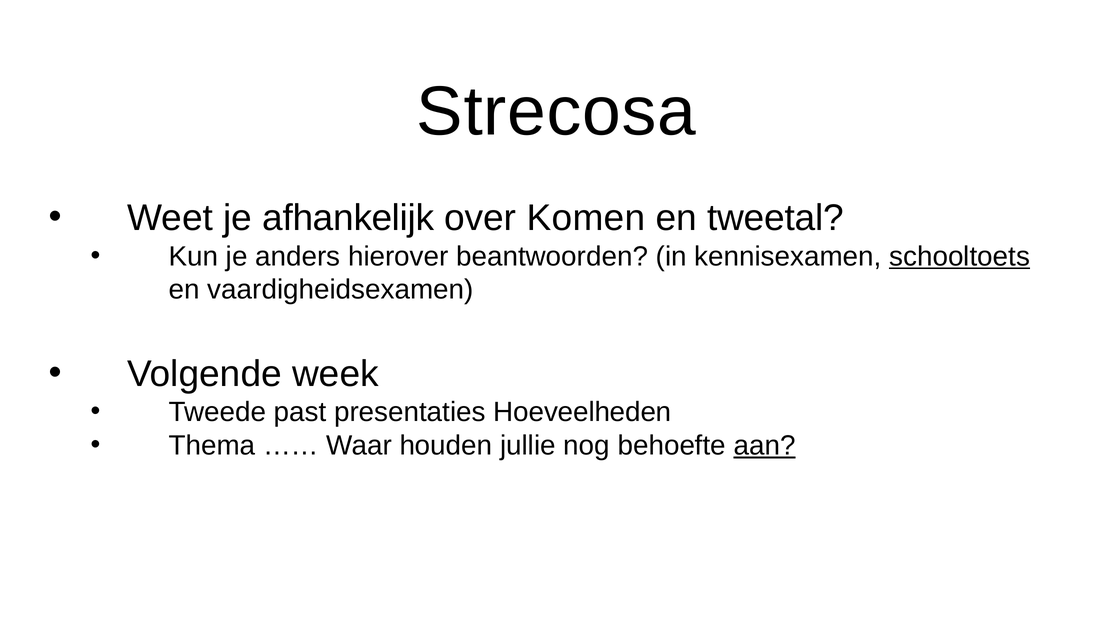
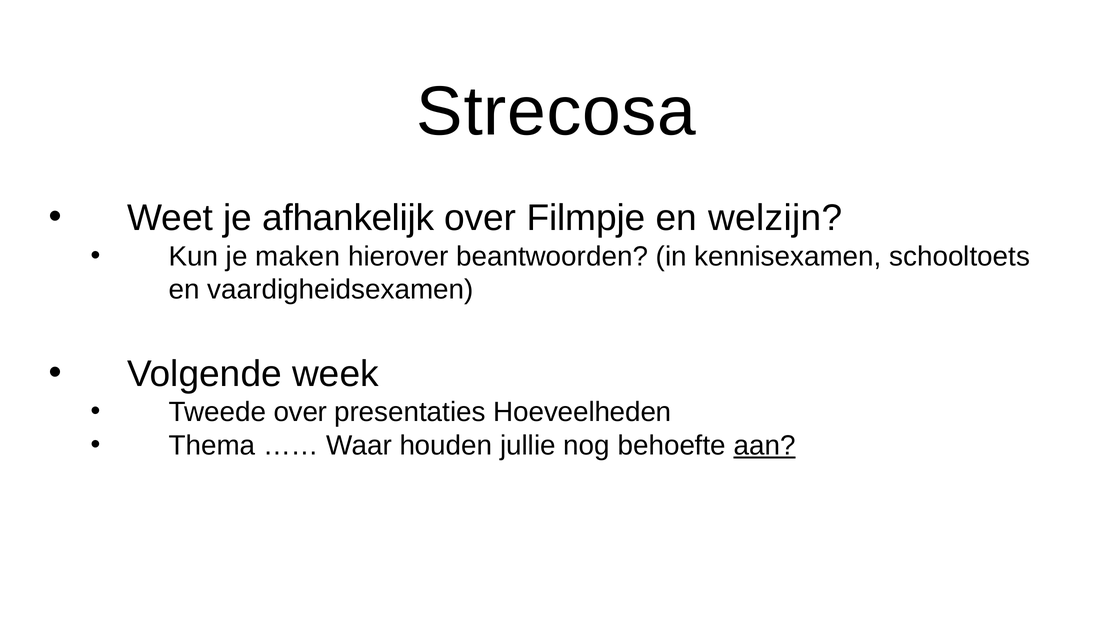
Komen: Komen -> Filmpje (586, 218)
tweetal: tweetal -> welzijn (775, 218)
anders: anders -> maken (298, 256)
schooltoets underline: present -> none (960, 256)
Tweede past: past -> over (300, 412)
